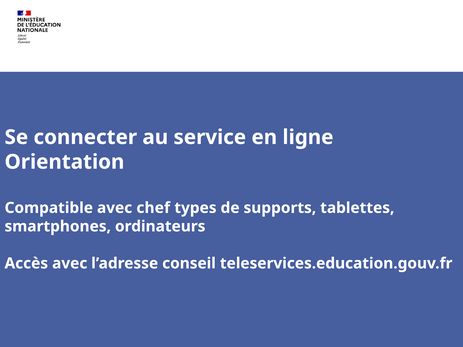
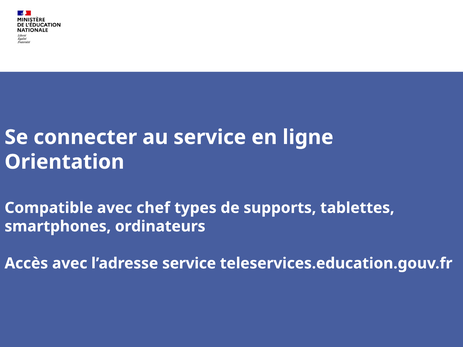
l’adresse conseil: conseil -> service (189, 264)
